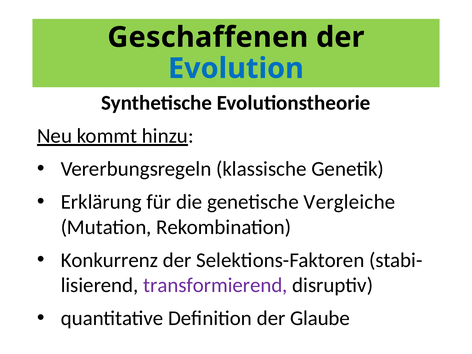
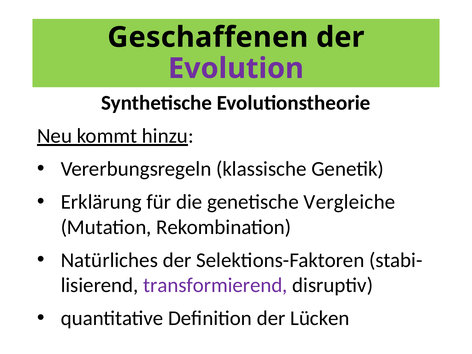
Evolution colour: blue -> purple (236, 68)
Konkurrenz: Konkurrenz -> Natürliches (109, 260)
Glaube: Glaube -> Lücken (320, 318)
